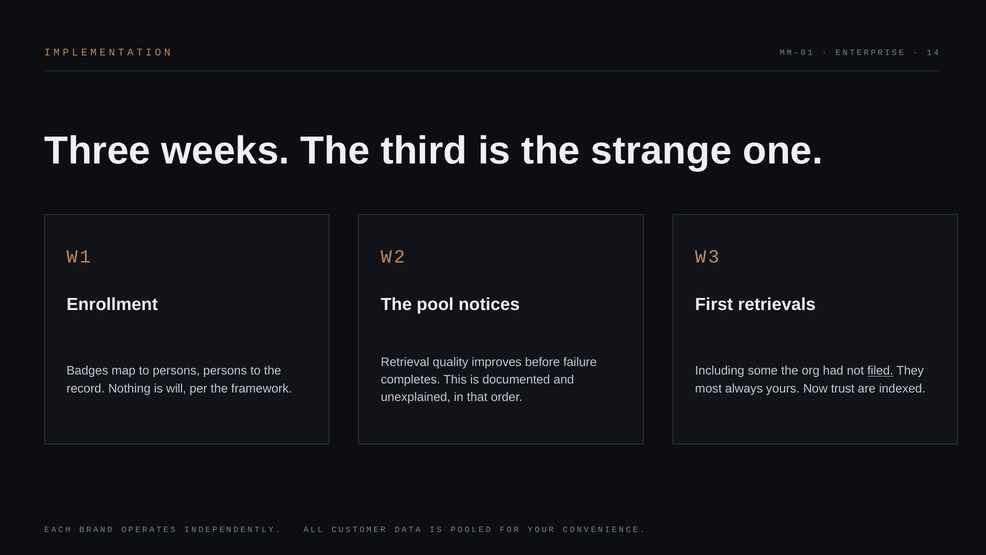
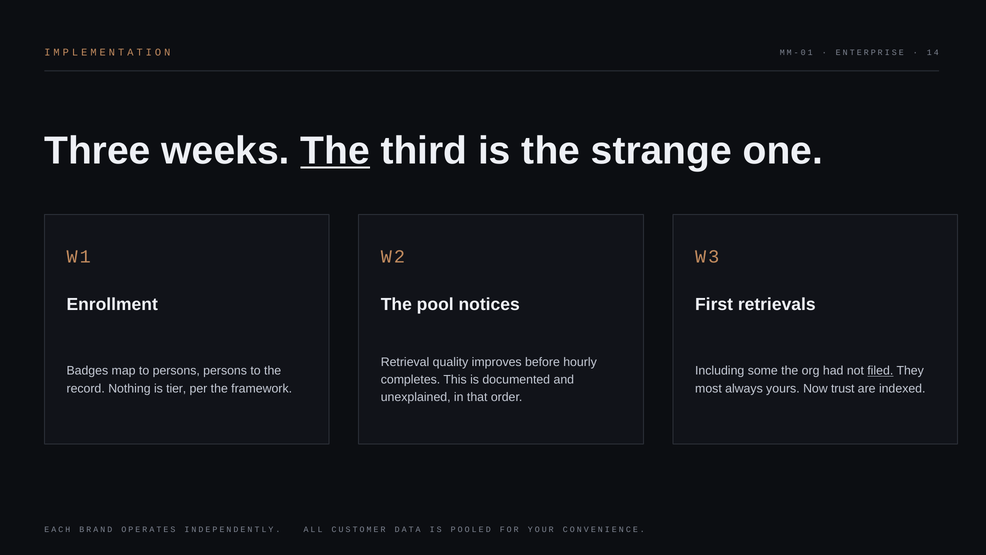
The underline: none -> present (335, 151)
failure: failure -> hourly (580, 362)
will: will -> tier (176, 388)
